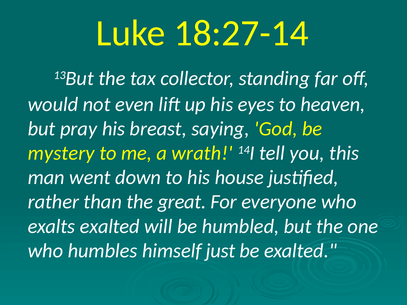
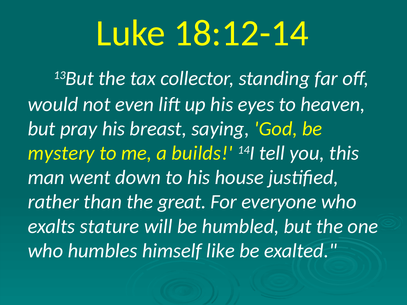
18:27-14: 18:27-14 -> 18:12-14 (241, 33)
wrath: wrath -> builds (202, 153)
exalts exalted: exalted -> stature (110, 226)
just: just -> like (221, 251)
